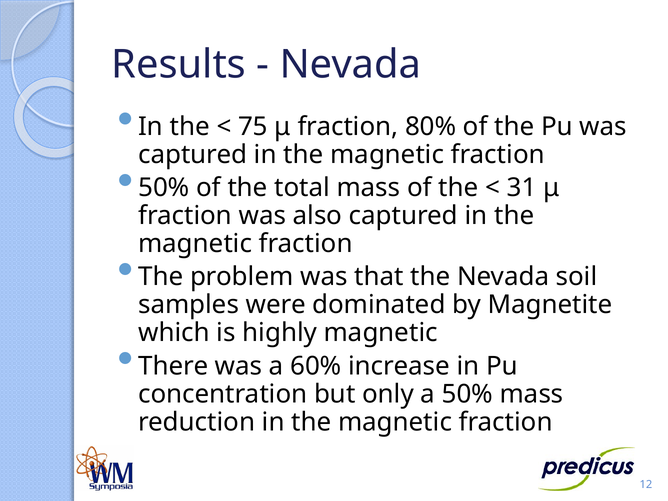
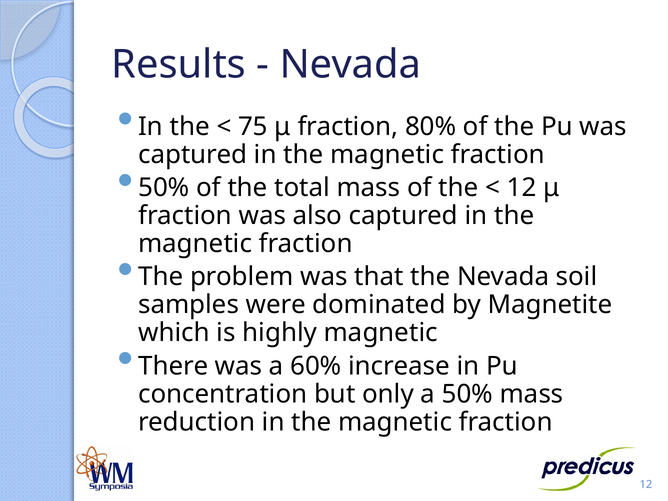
31: 31 -> 12 (522, 188)
